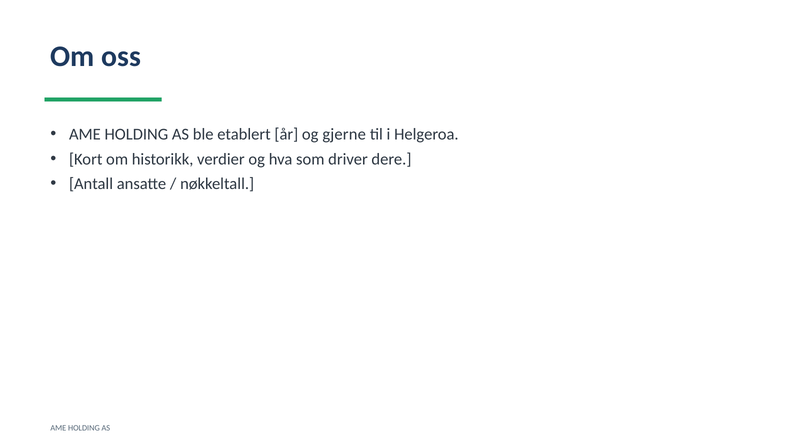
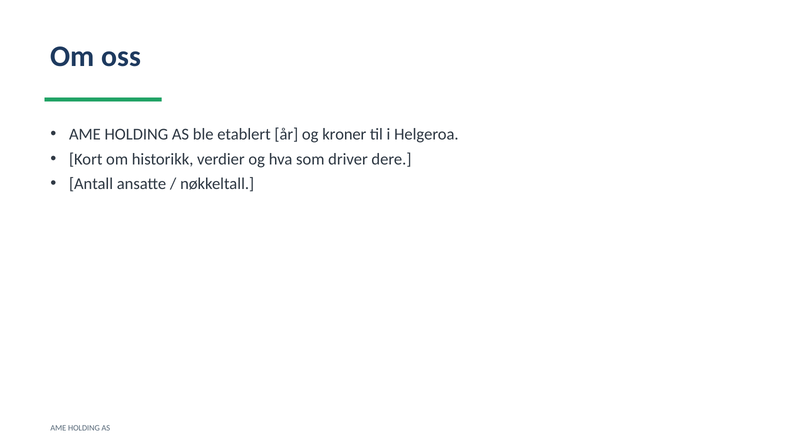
gjerne: gjerne -> kroner (344, 134)
